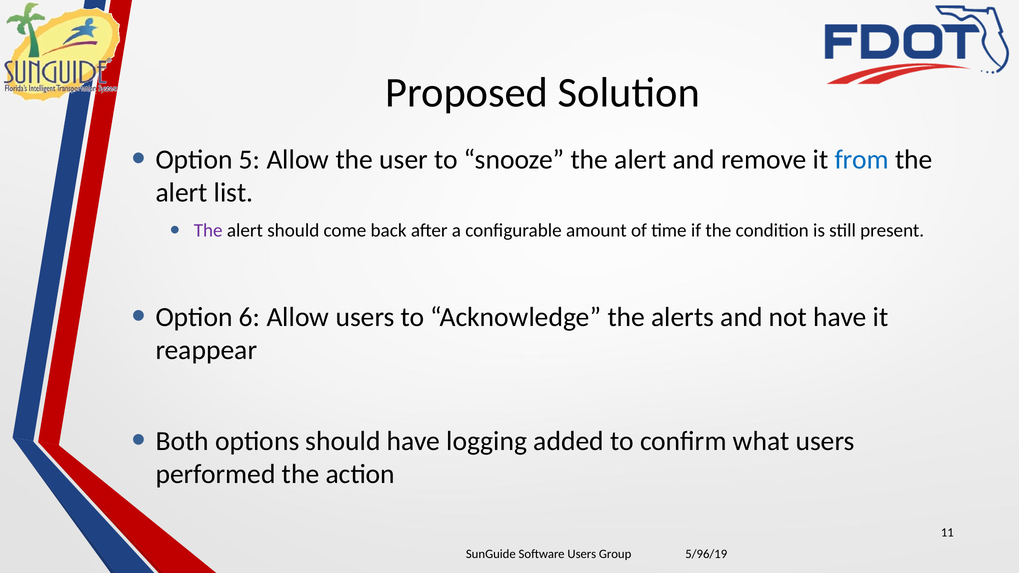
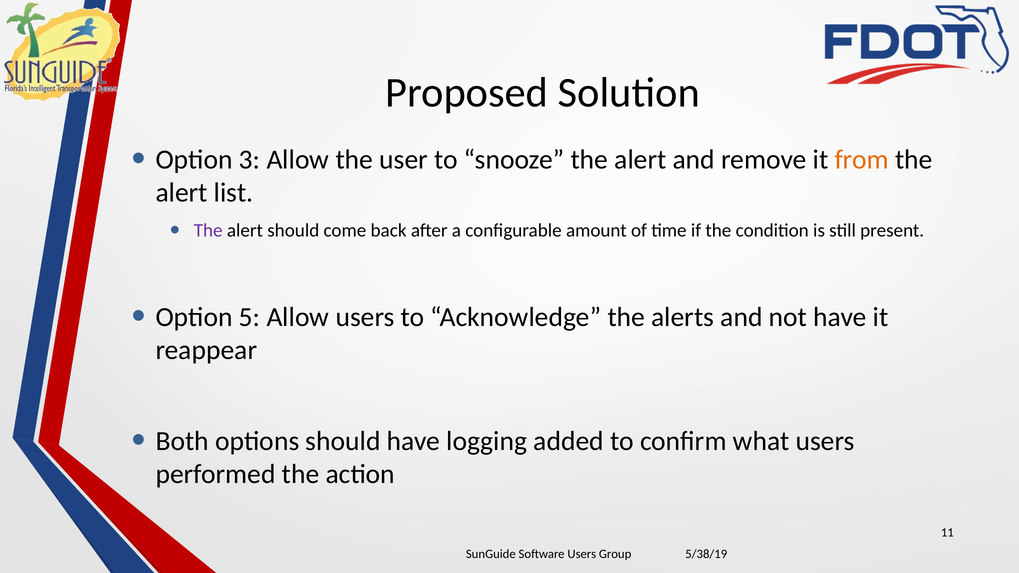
5: 5 -> 3 (250, 160)
from colour: blue -> orange (862, 160)
6: 6 -> 5 (250, 317)
5/96/19: 5/96/19 -> 5/38/19 (706, 554)
